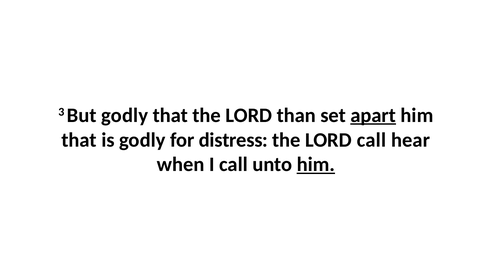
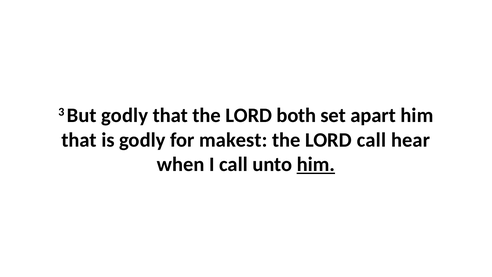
than: than -> both (296, 115)
apart underline: present -> none (373, 115)
distress: distress -> makest (233, 140)
